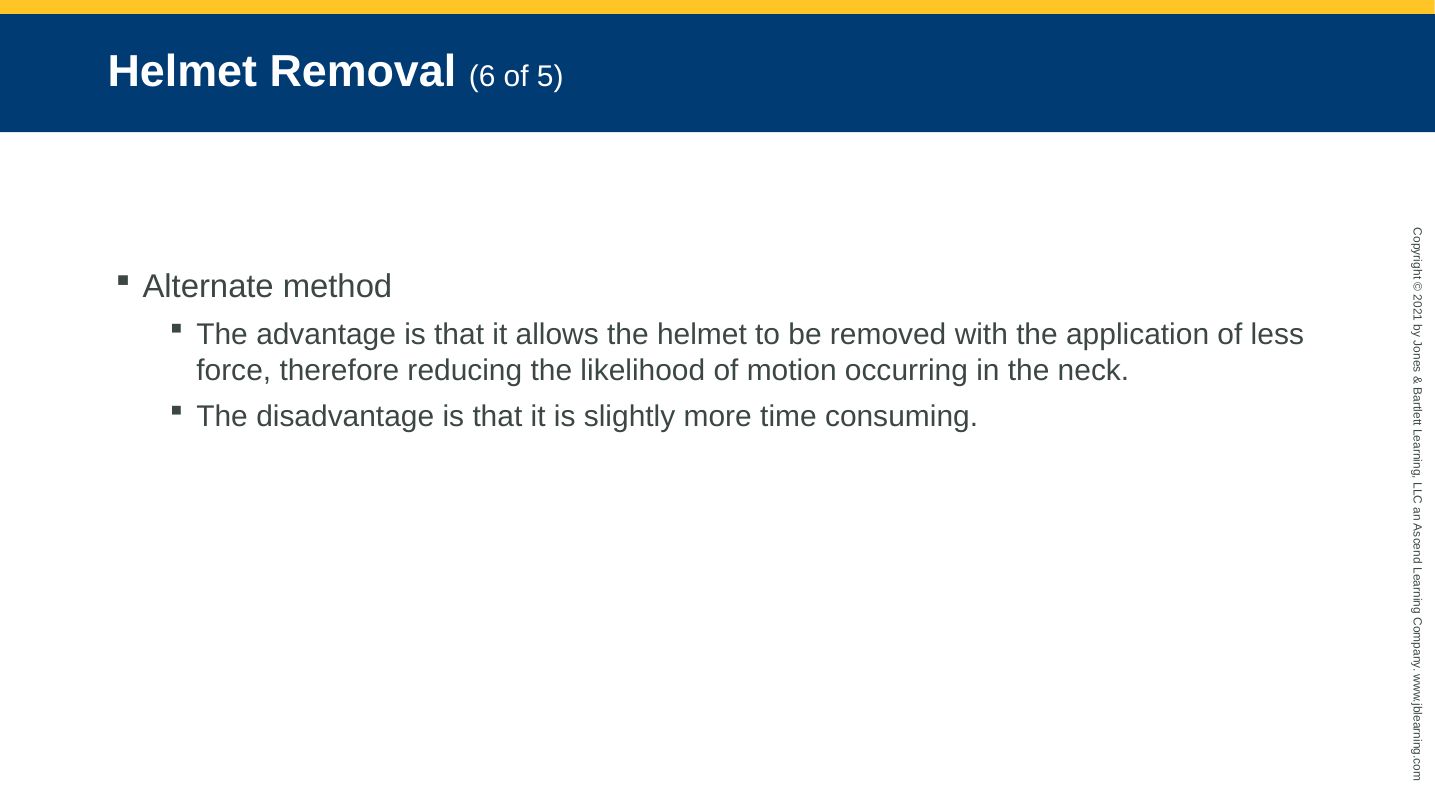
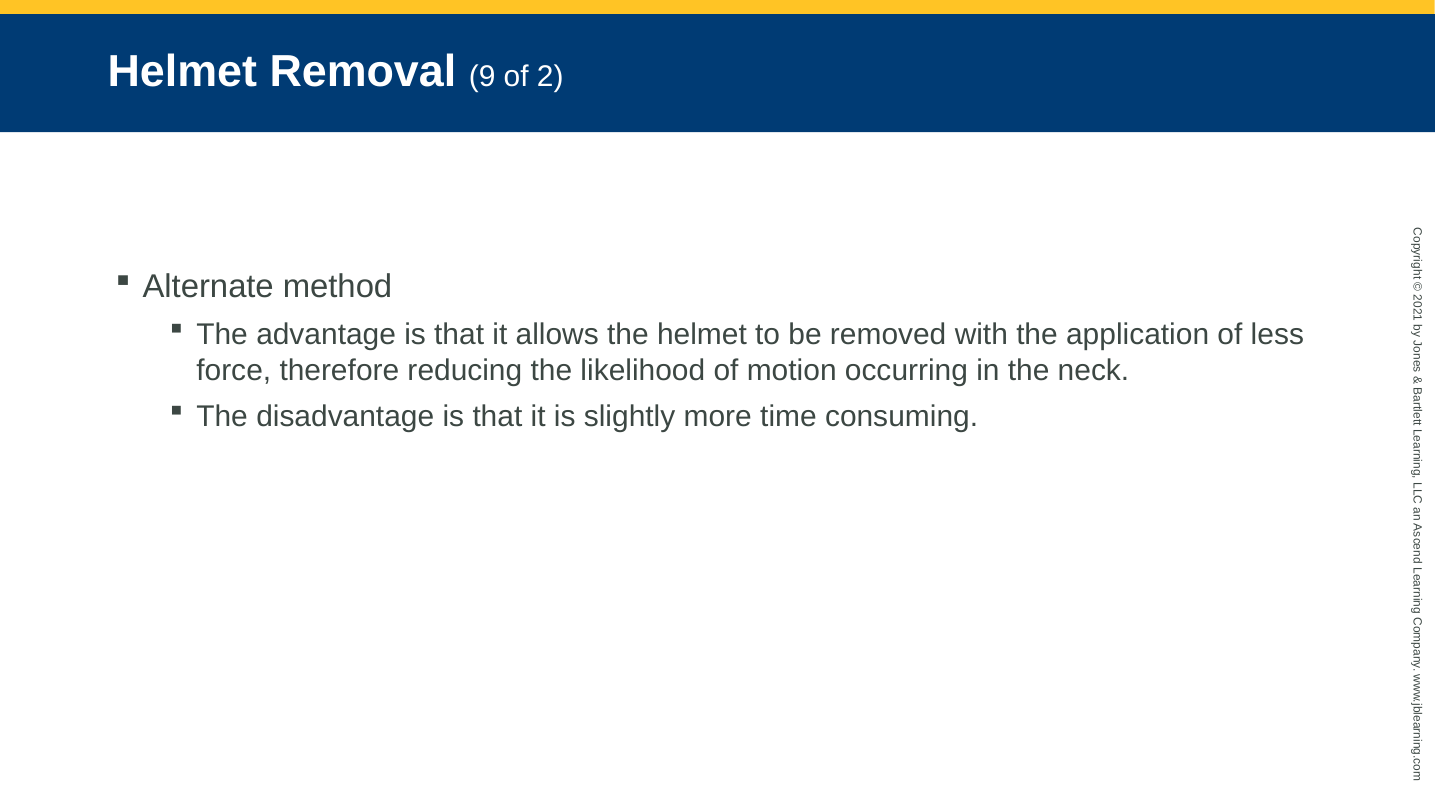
6: 6 -> 9 (482, 77)
of 5: 5 -> 2 (550, 77)
